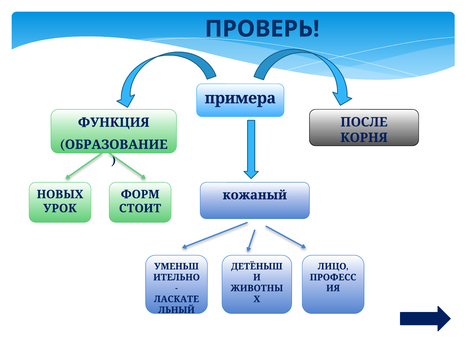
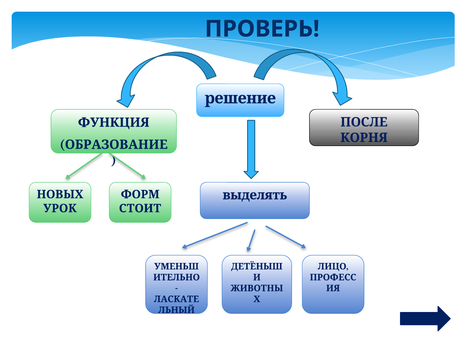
примера: примера -> решение (240, 98)
кожаный: кожаный -> выделять (255, 195)
